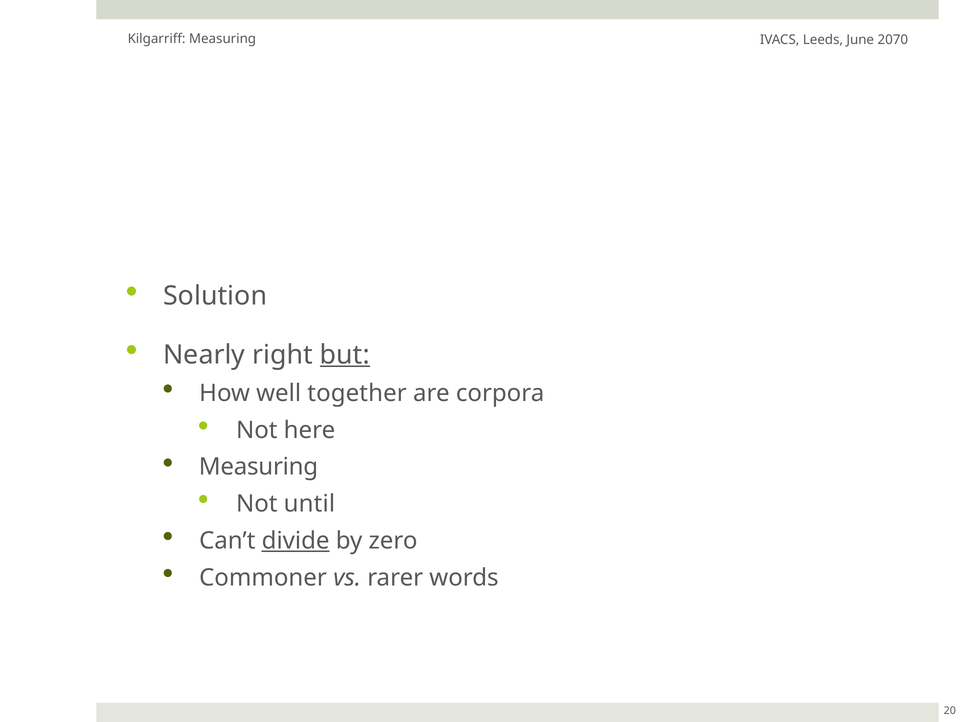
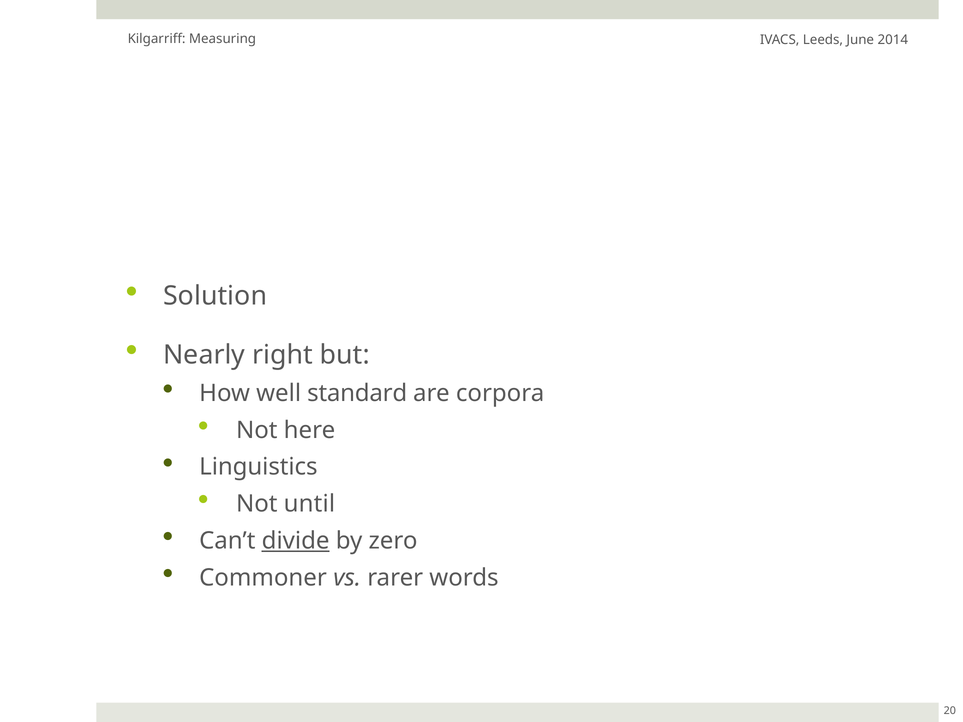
2070: 2070 -> 2014 (893, 40)
but underline: present -> none (345, 355)
together: together -> standard (357, 393)
Measuring: Measuring -> Linguistics (258, 467)
